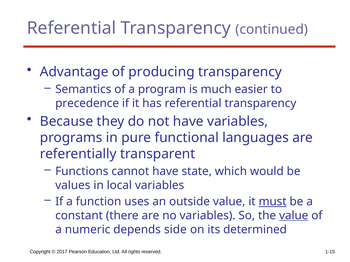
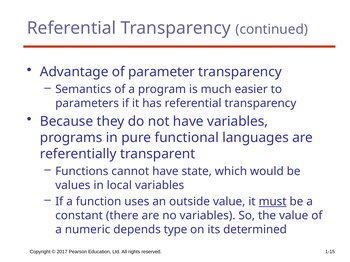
producing: producing -> parameter (162, 72)
precedence: precedence -> parameters (87, 103)
value underline: present -> none (294, 216)
side: side -> type (176, 230)
